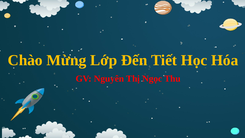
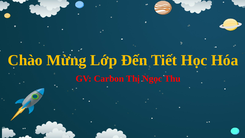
Nguyên: Nguyên -> Carbon (109, 78)
